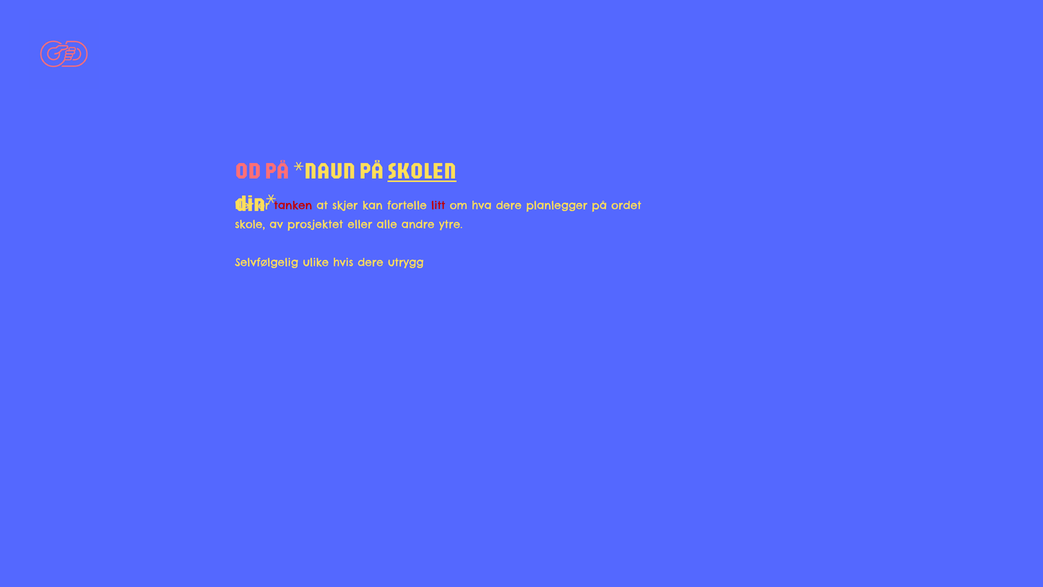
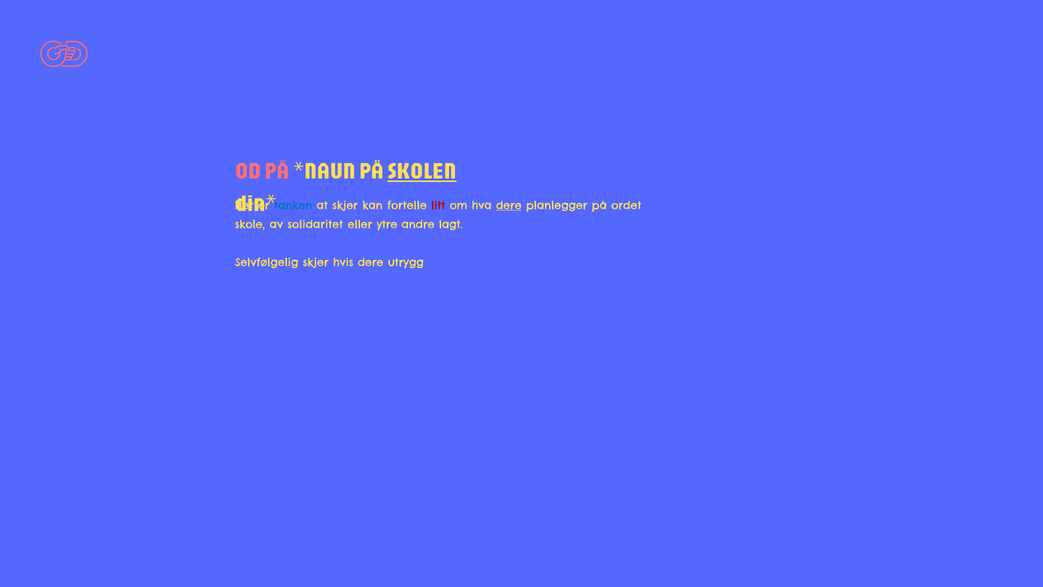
tanken colour: red -> blue (293, 205)
dere underline: none -> present (509, 205)
prosjektet: prosjektet -> solidaritet (315, 224)
alle: alle -> ytre (387, 224)
ytre: ytre -> lagt (451, 224)
Selvfølgelig ulike: ulike -> skjer (316, 262)
